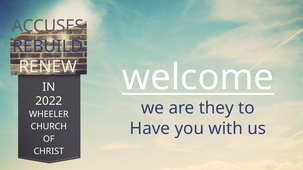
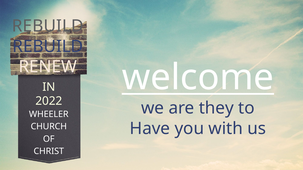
ACCUSES: ACCUSES -> REBUILD (48, 26)
